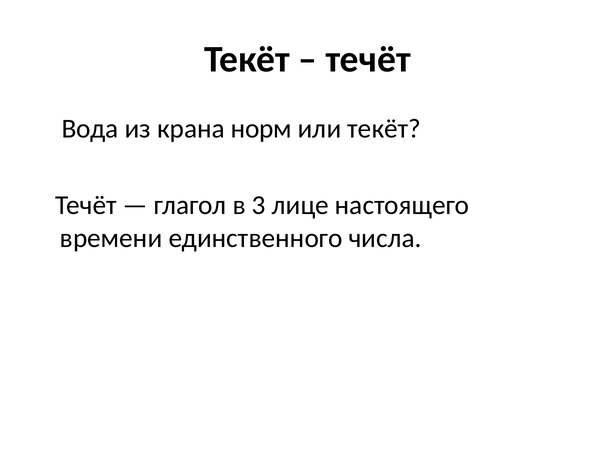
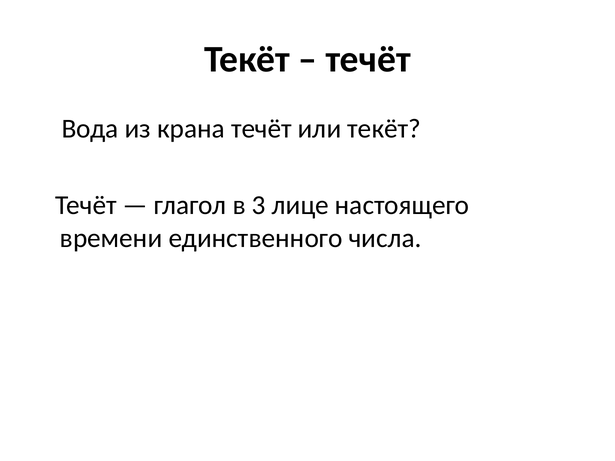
крана норм: норм -> течёт (261, 129)
